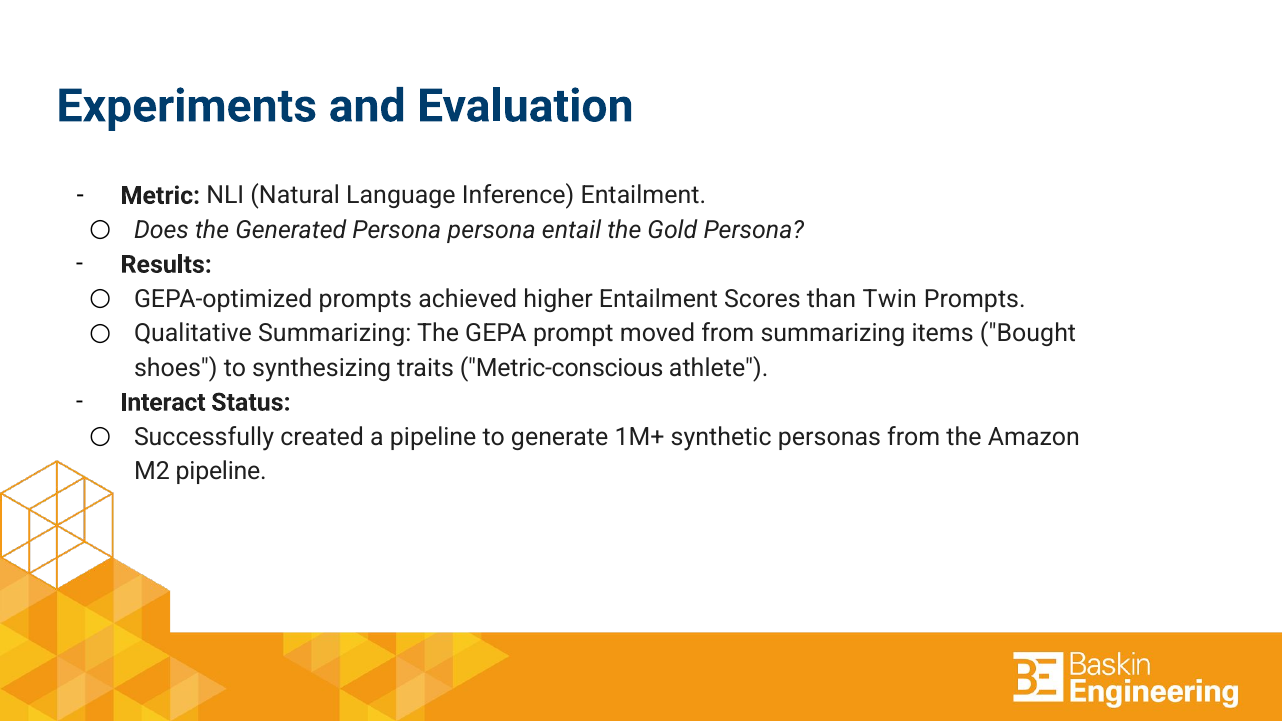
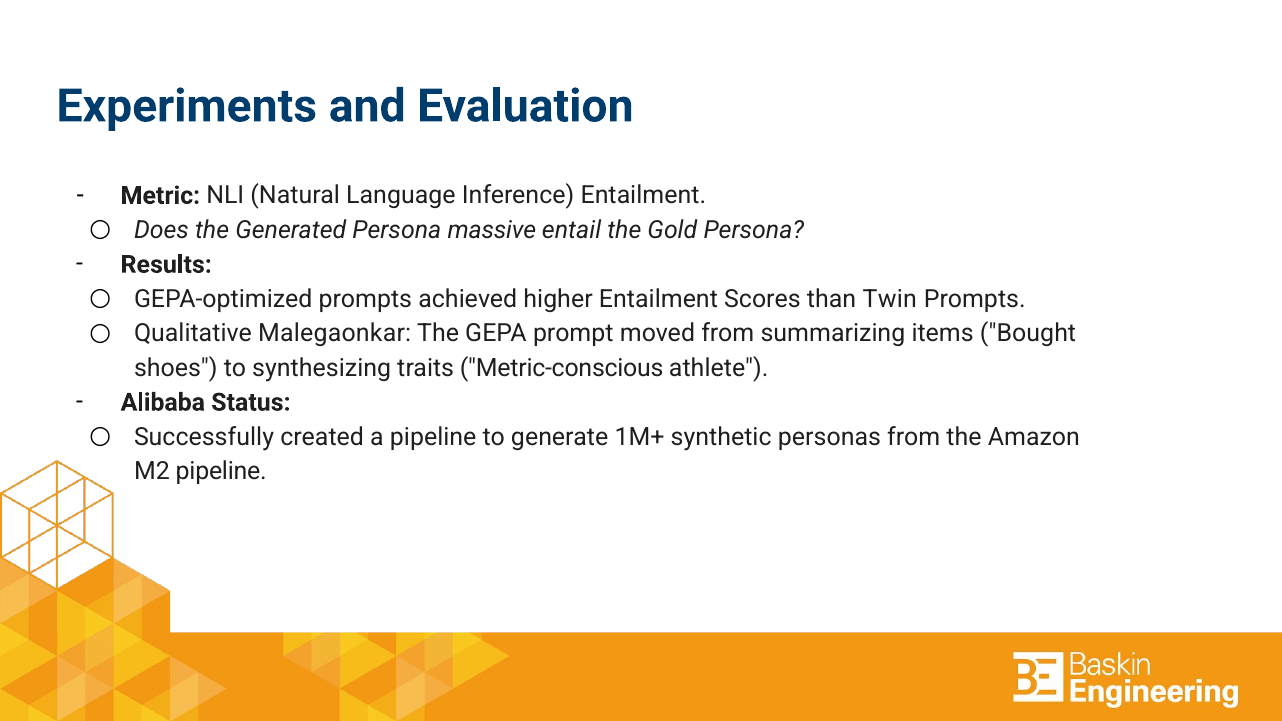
Persona persona: persona -> massive (492, 230)
Qualitative Summarizing: Summarizing -> Malegaonkar (335, 334)
Interact: Interact -> Alibaba (163, 402)
